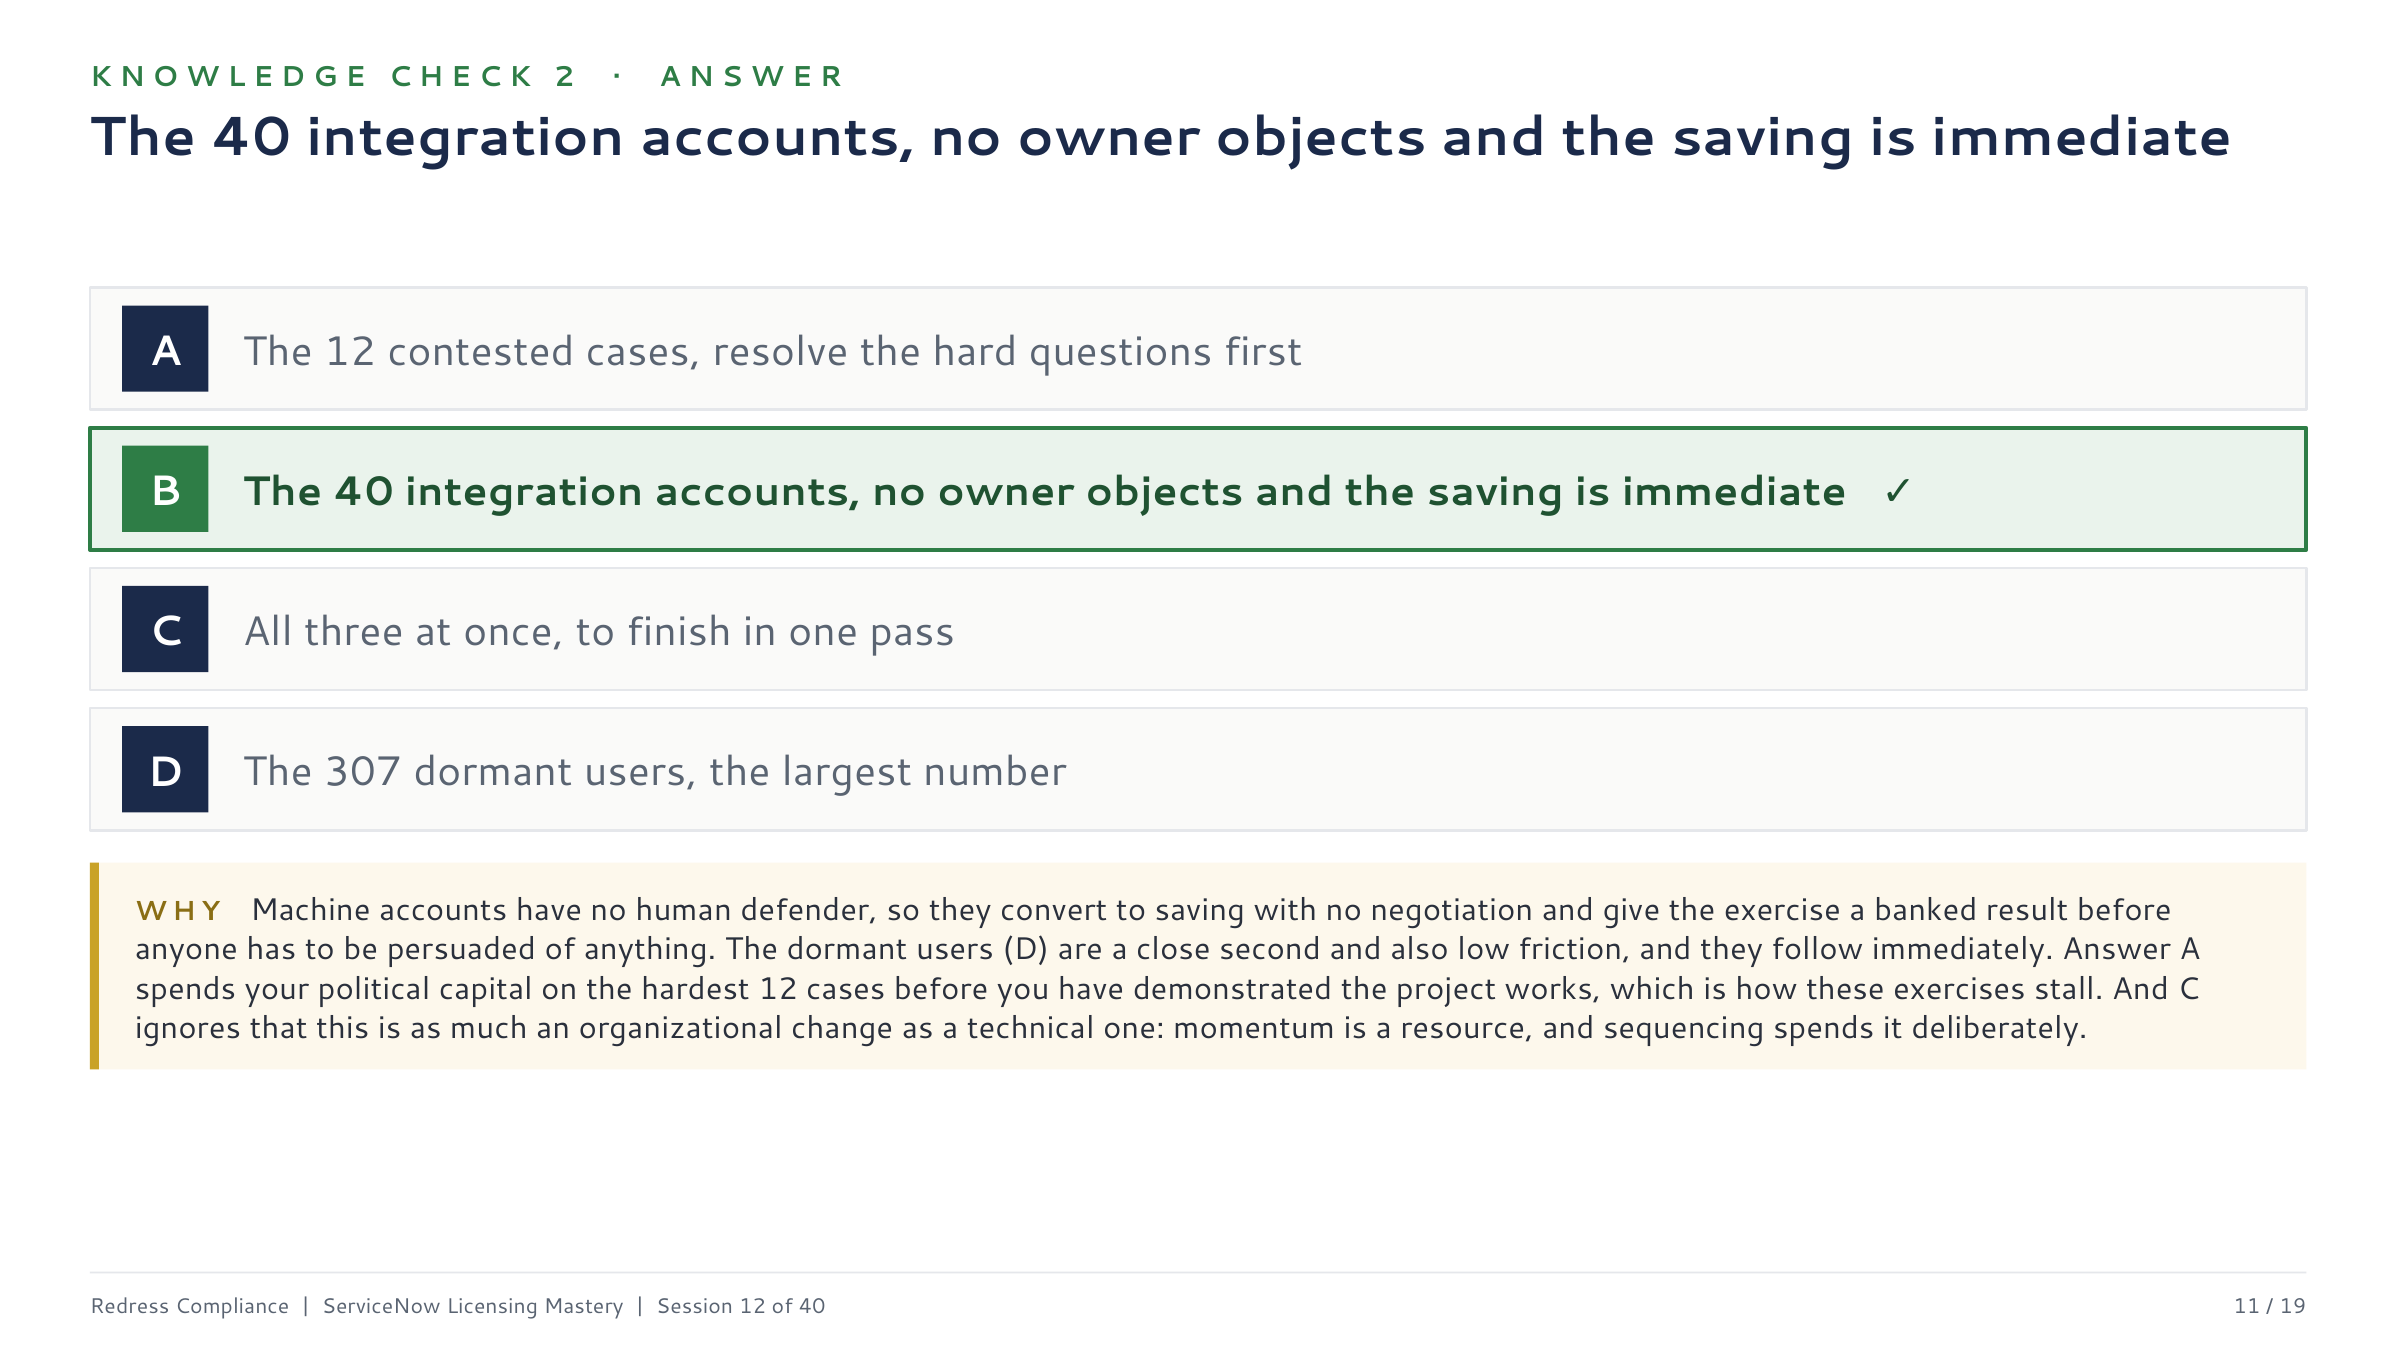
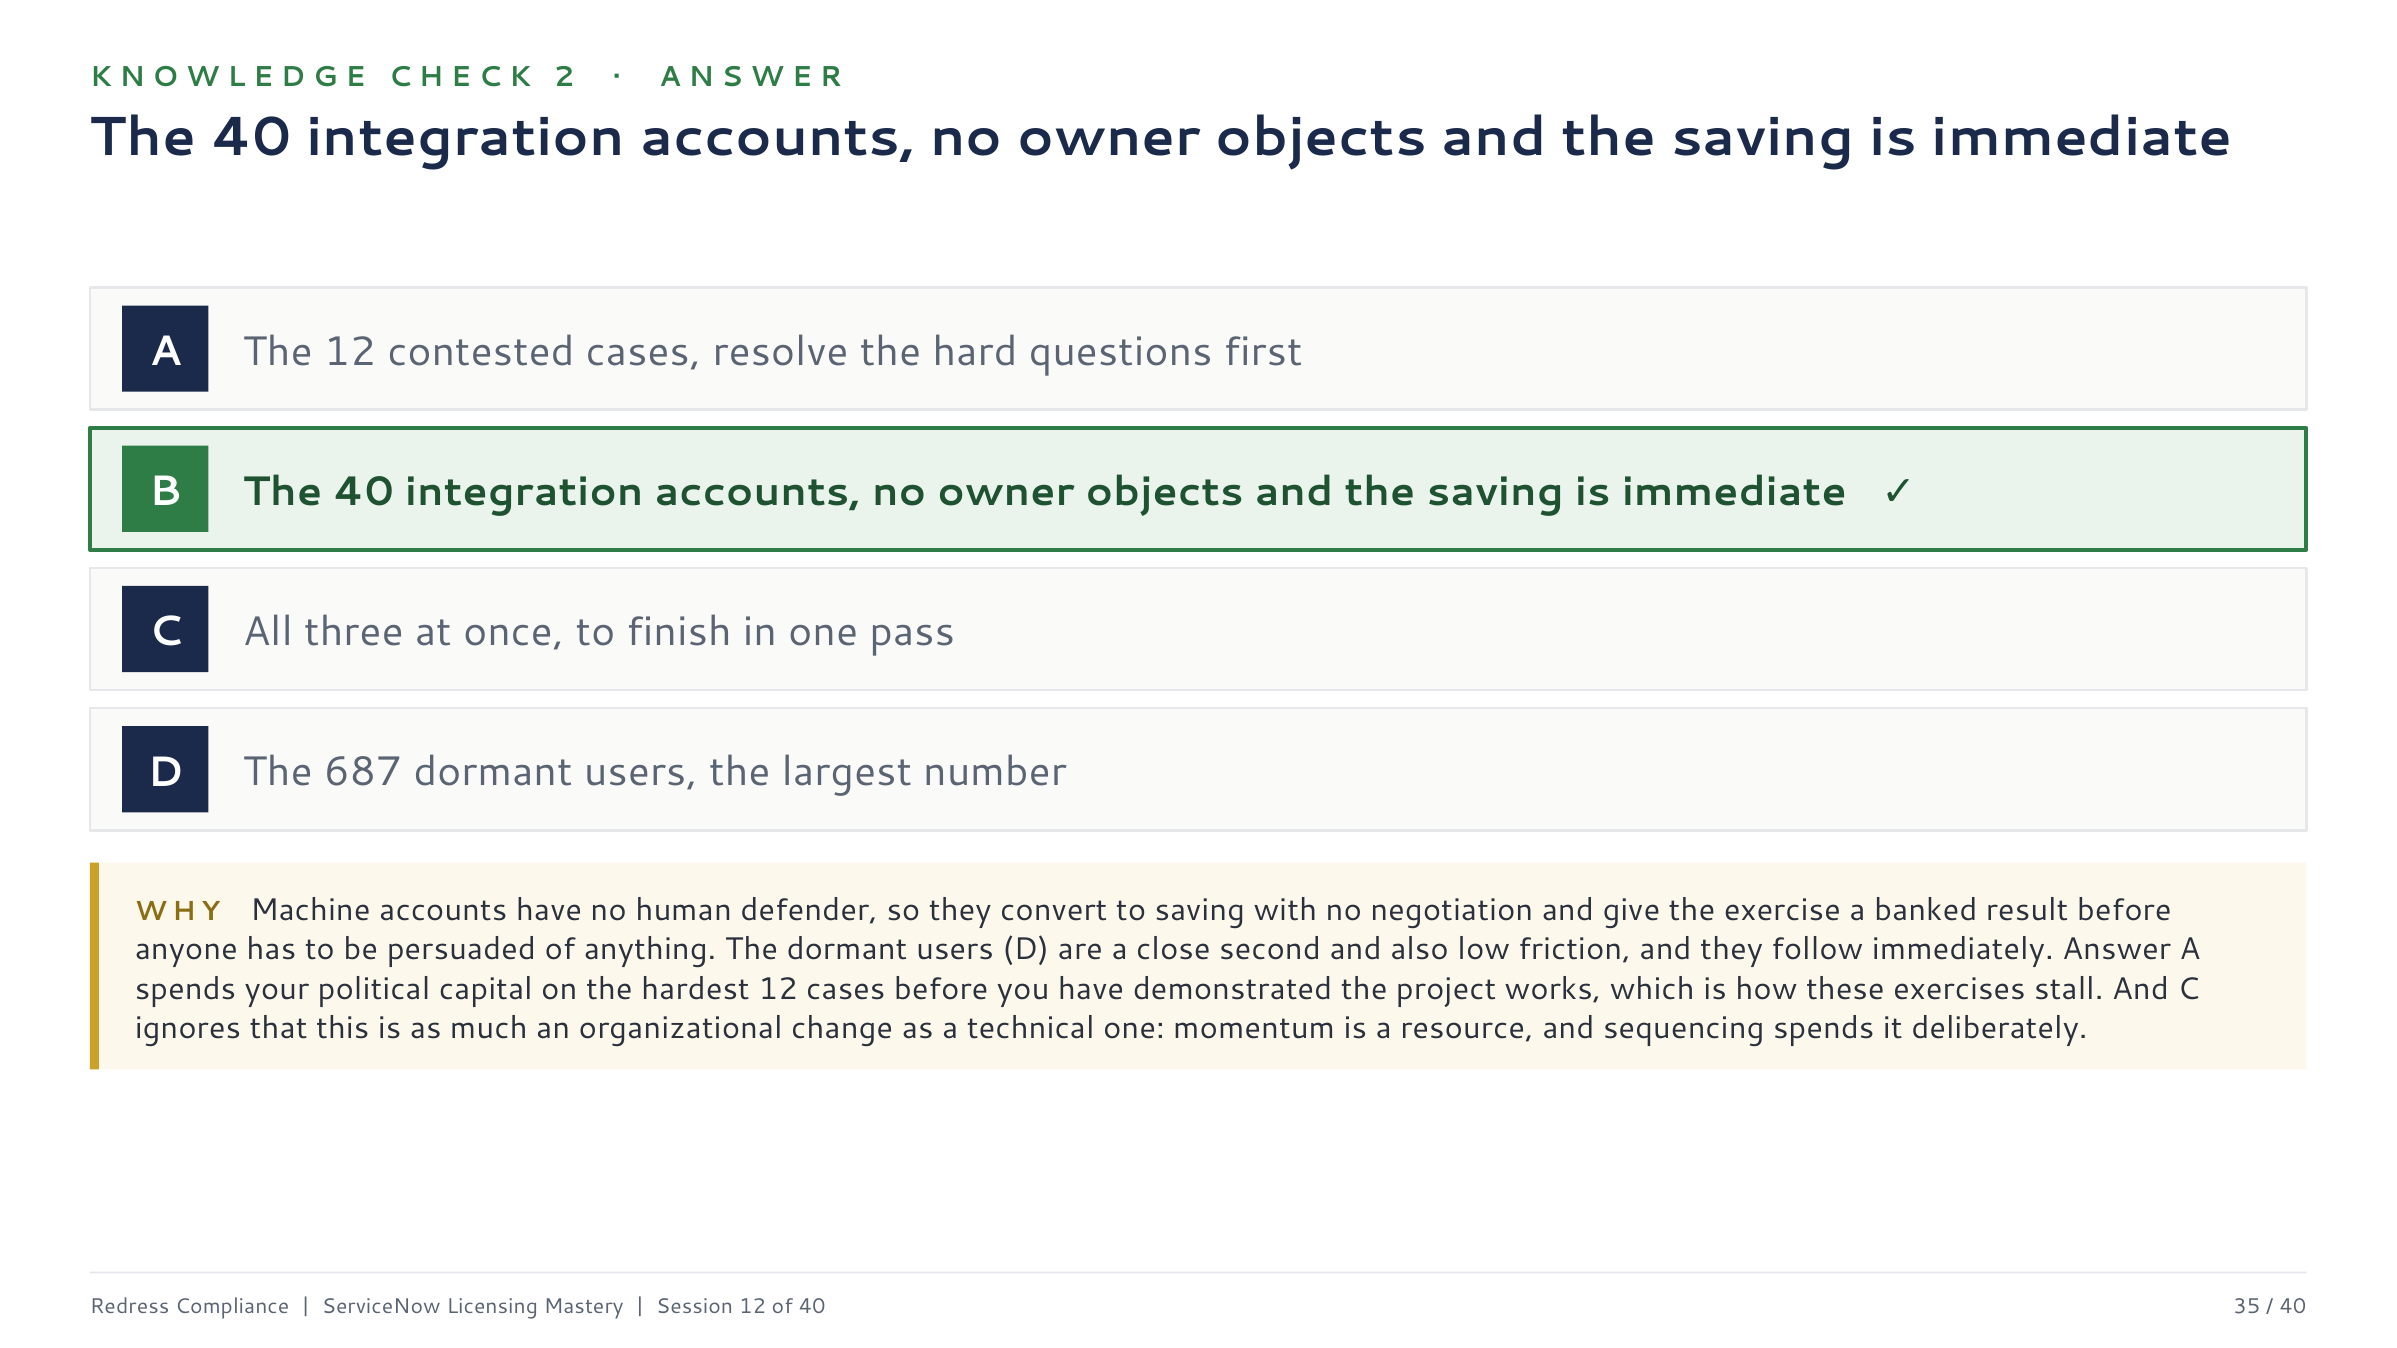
307: 307 -> 687 (363, 772)
11: 11 -> 35 (2247, 1307)
19: 19 -> 40 (2293, 1307)
